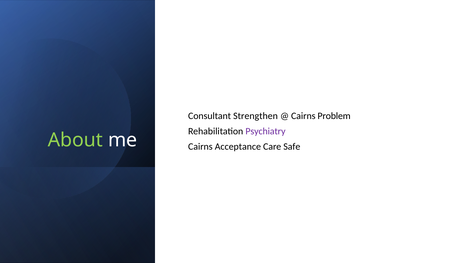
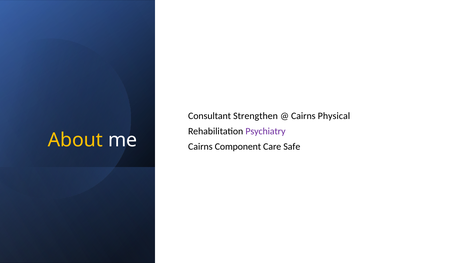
Problem: Problem -> Physical (334, 116)
About colour: light green -> yellow (75, 140)
Acceptance: Acceptance -> Component (238, 147)
